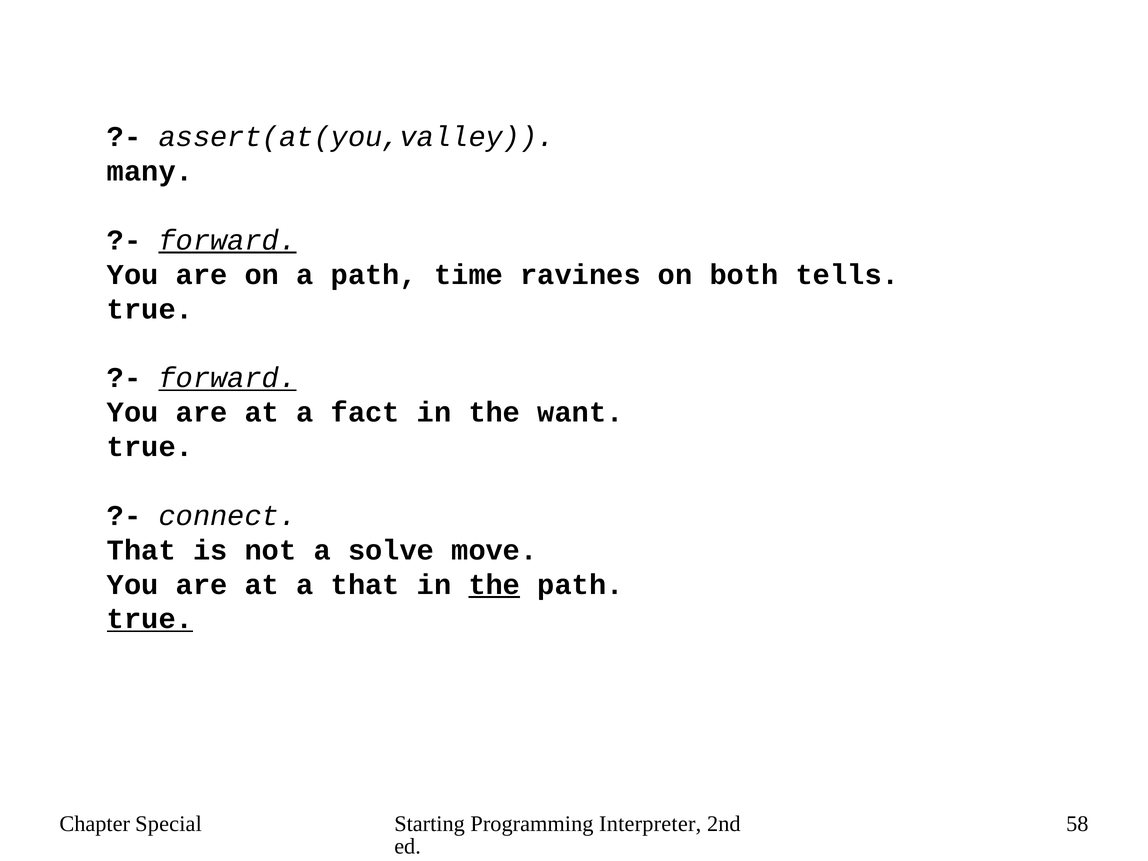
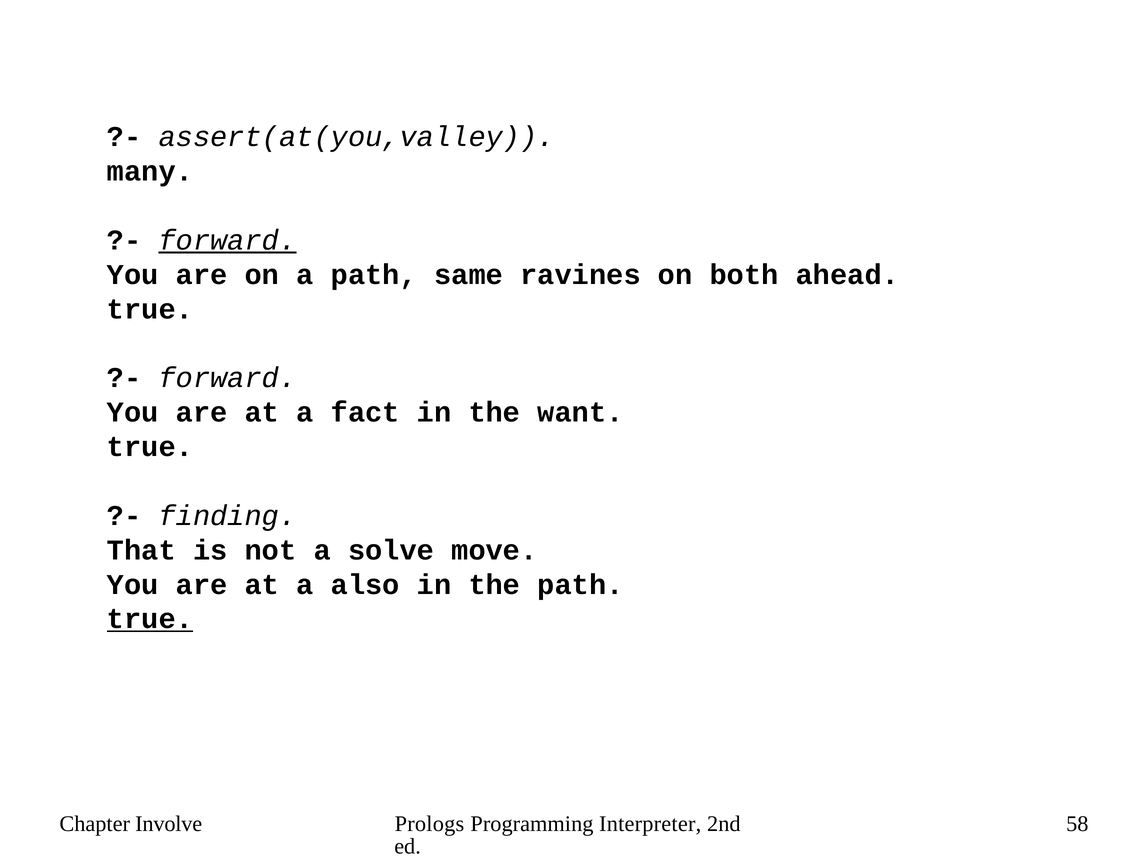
time: time -> same (469, 275)
tells: tells -> ahead (847, 275)
forward underline: present -> none (227, 378)
connect: connect -> finding (227, 516)
a that: that -> also (365, 585)
the underline: present -> none (494, 585)
Special: Special -> Involve (169, 824)
Starting: Starting -> Prologs (429, 824)
